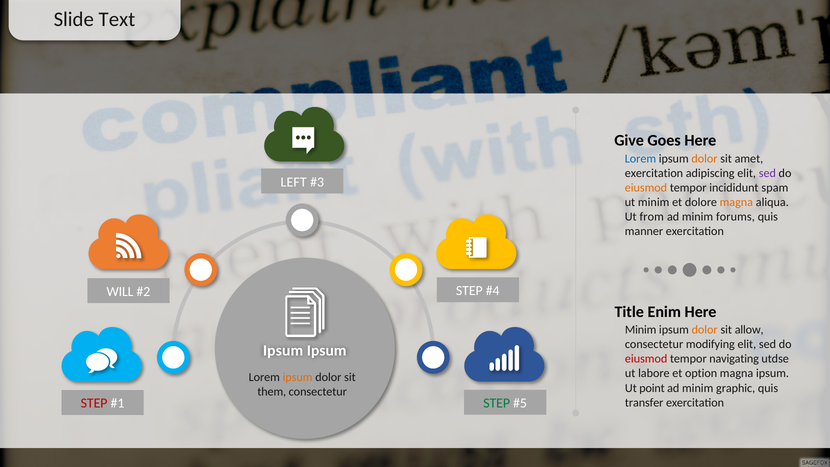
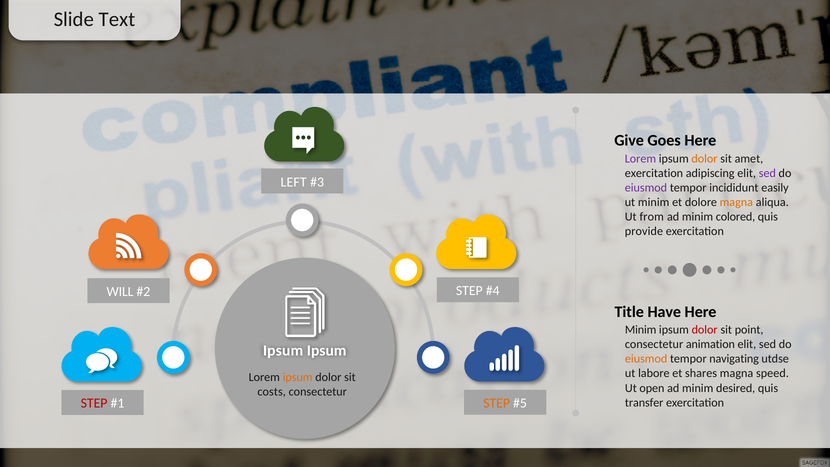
Lorem colour: blue -> purple (640, 159)
eiusmod colour: orange -> purple (646, 188)
spam: spam -> easily (775, 188)
forums: forums -> colored (736, 217)
manner: manner -> provide (644, 231)
Enim: Enim -> Have (664, 312)
dolor colour: orange -> red (705, 330)
allow: allow -> point (749, 330)
modifying: modifying -> animation (710, 344)
eiusmod colour: red -> orange (646, 359)
option: option -> shares (701, 373)
magna ipsum: ipsum -> speed (772, 373)
point: point -> open (652, 388)
graphic: graphic -> desired (736, 388)
them: them -> costs (272, 391)
STEP colour: green -> orange (497, 403)
